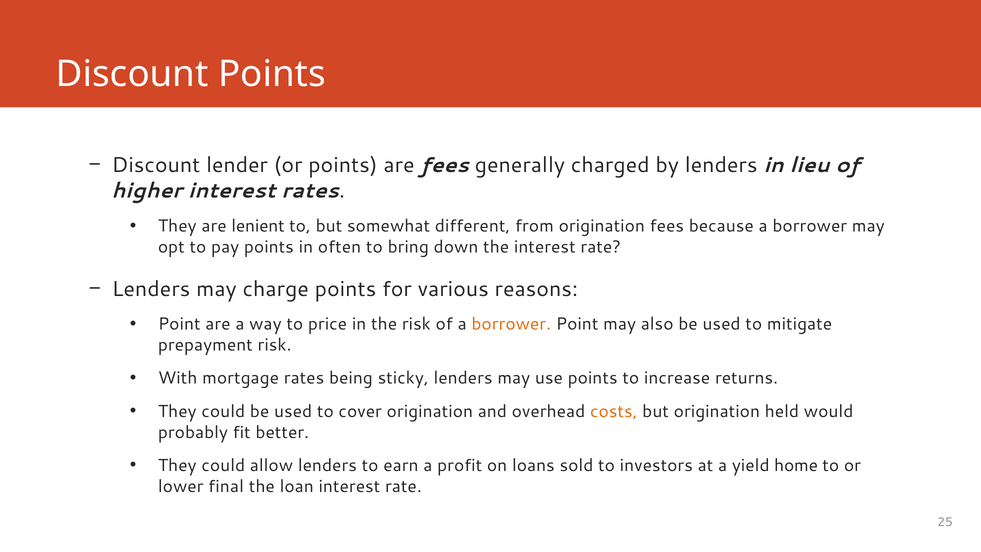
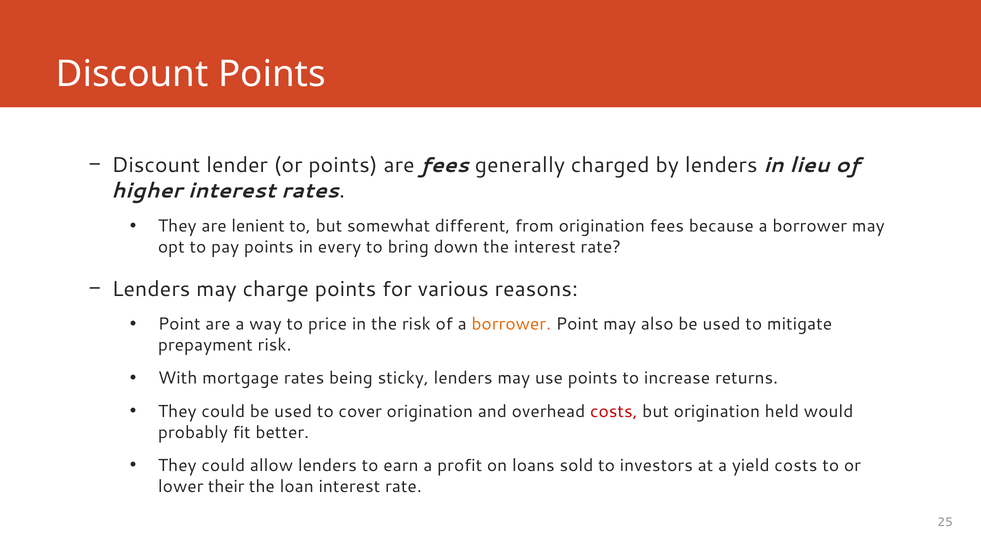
often: often -> every (339, 247)
costs colour: orange -> red (614, 411)
yield home: home -> costs (796, 465)
final: final -> their (226, 486)
